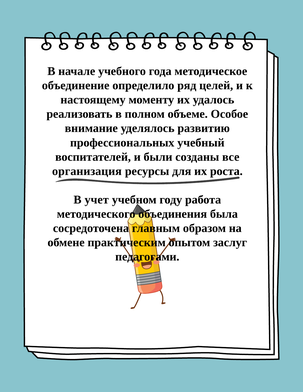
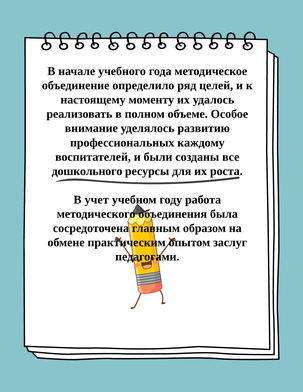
учебный: учебный -> каждому (201, 143)
организация: организация -> дошкольного (87, 171)
